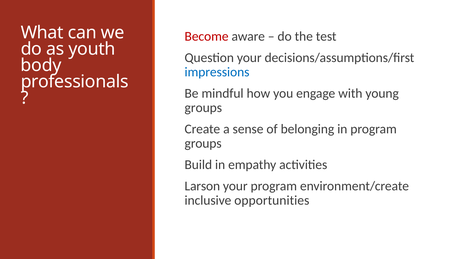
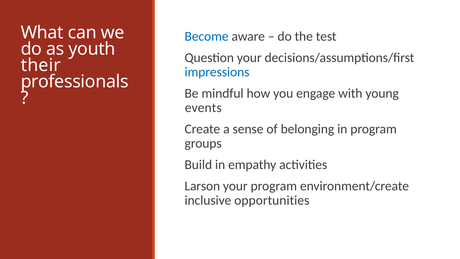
Become colour: red -> blue (207, 36)
body: body -> their (41, 65)
groups: groups -> events (203, 108)
